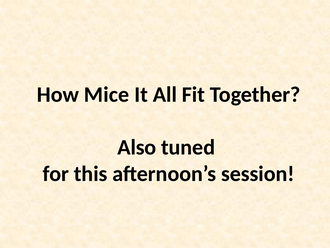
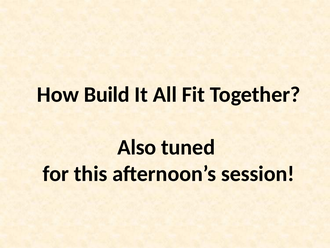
Mice: Mice -> Build (107, 94)
